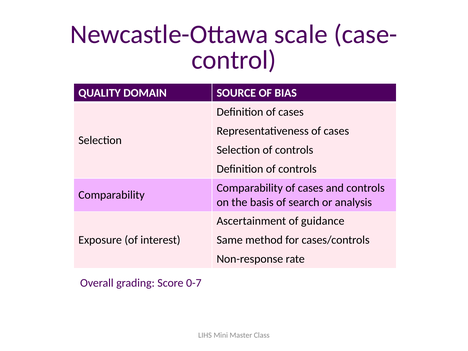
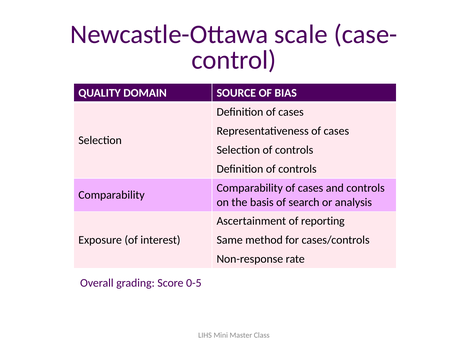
guidance: guidance -> reporting (323, 221)
0-7: 0-7 -> 0-5 (194, 283)
